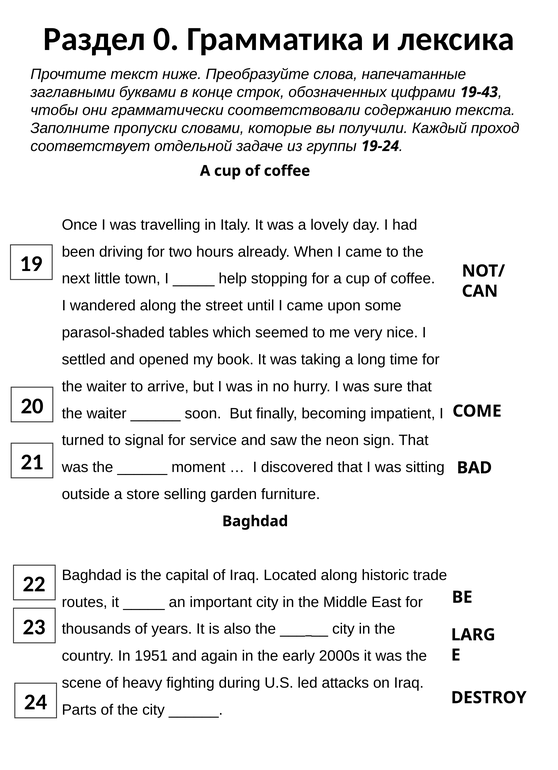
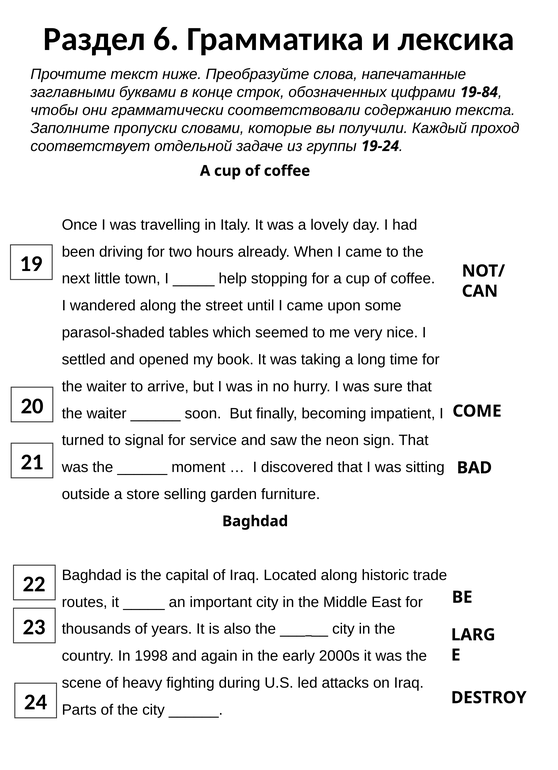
0: 0 -> 6 (166, 39)
19-43: 19-43 -> 19-84 (479, 92)
1951: 1951 -> 1998 (151, 656)
